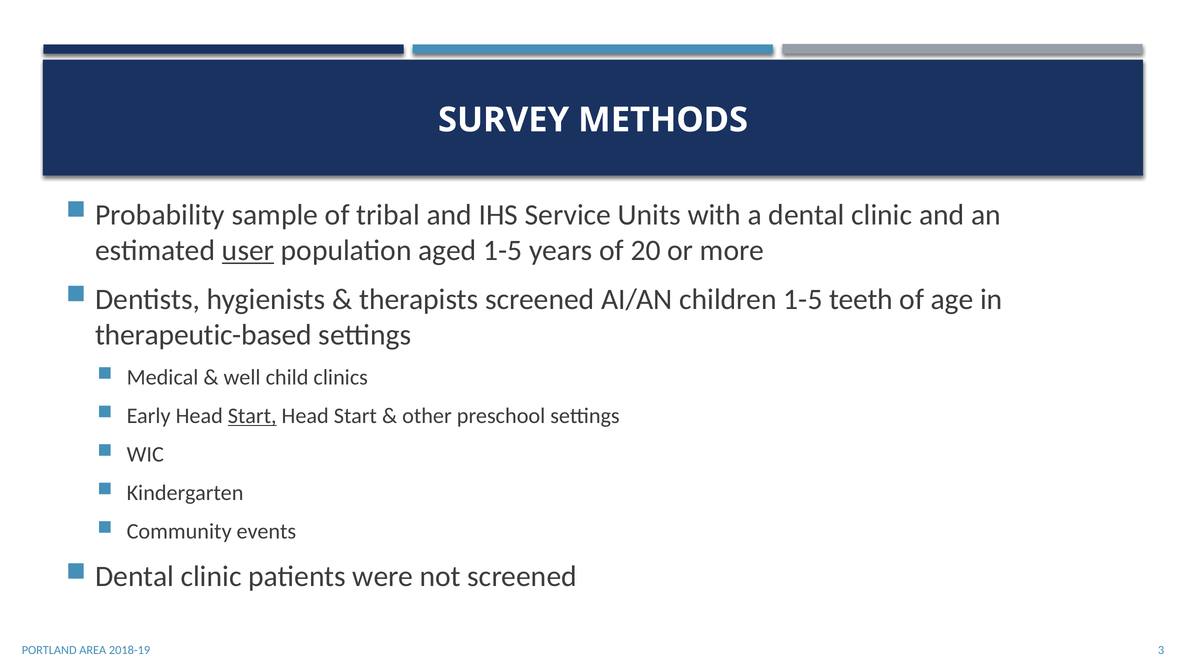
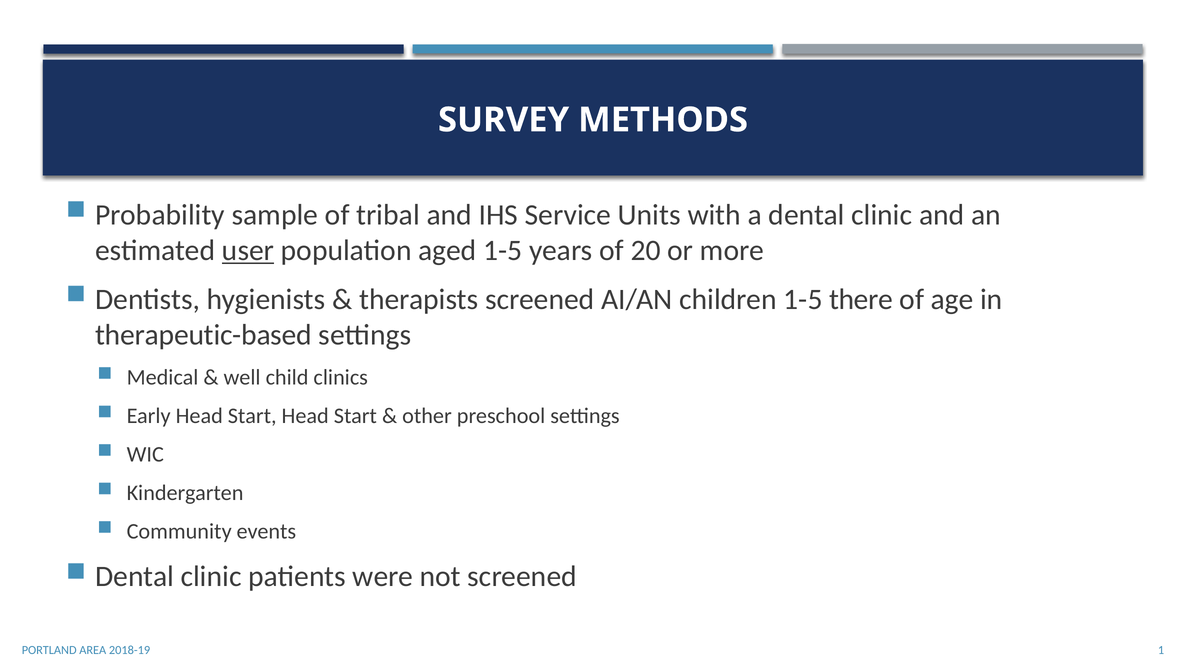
teeth: teeth -> there (861, 299)
Start underline: present -> none (252, 416)
3: 3 -> 1 (1161, 650)
